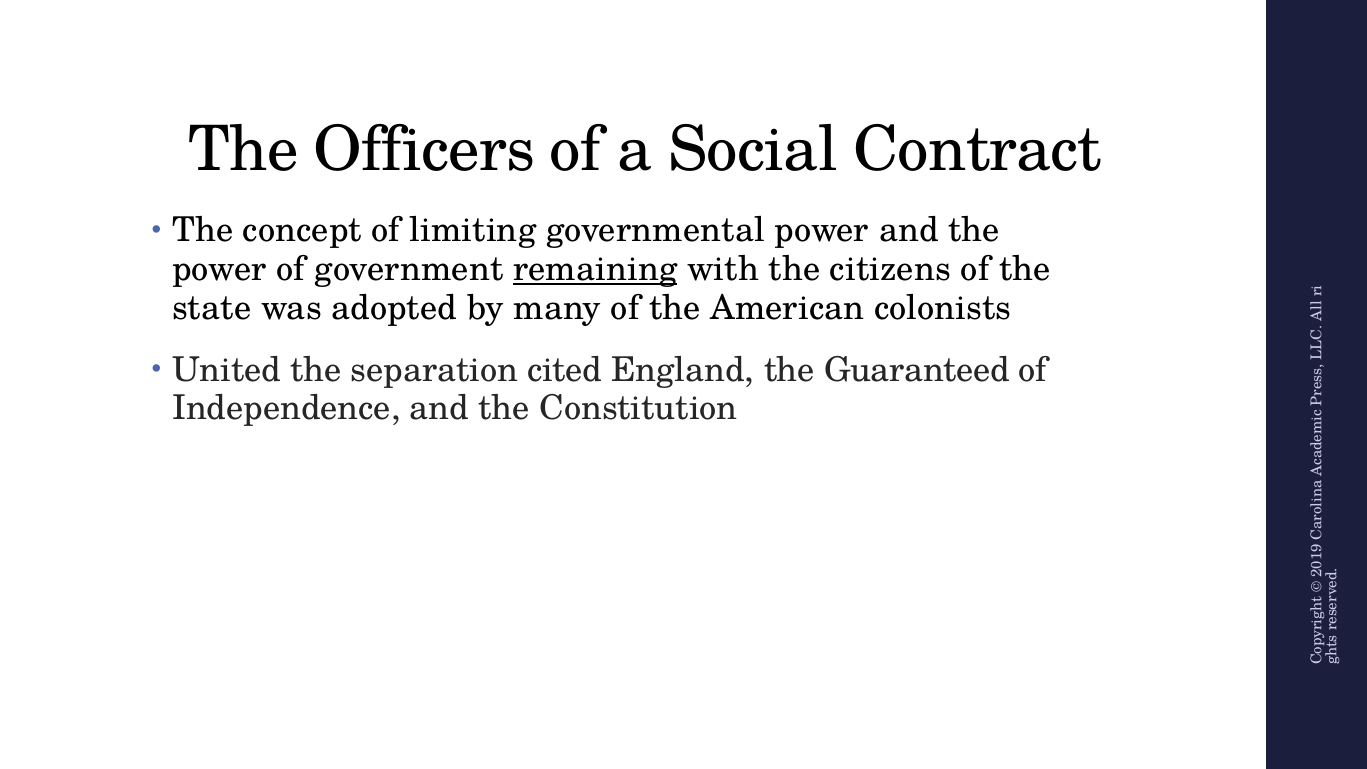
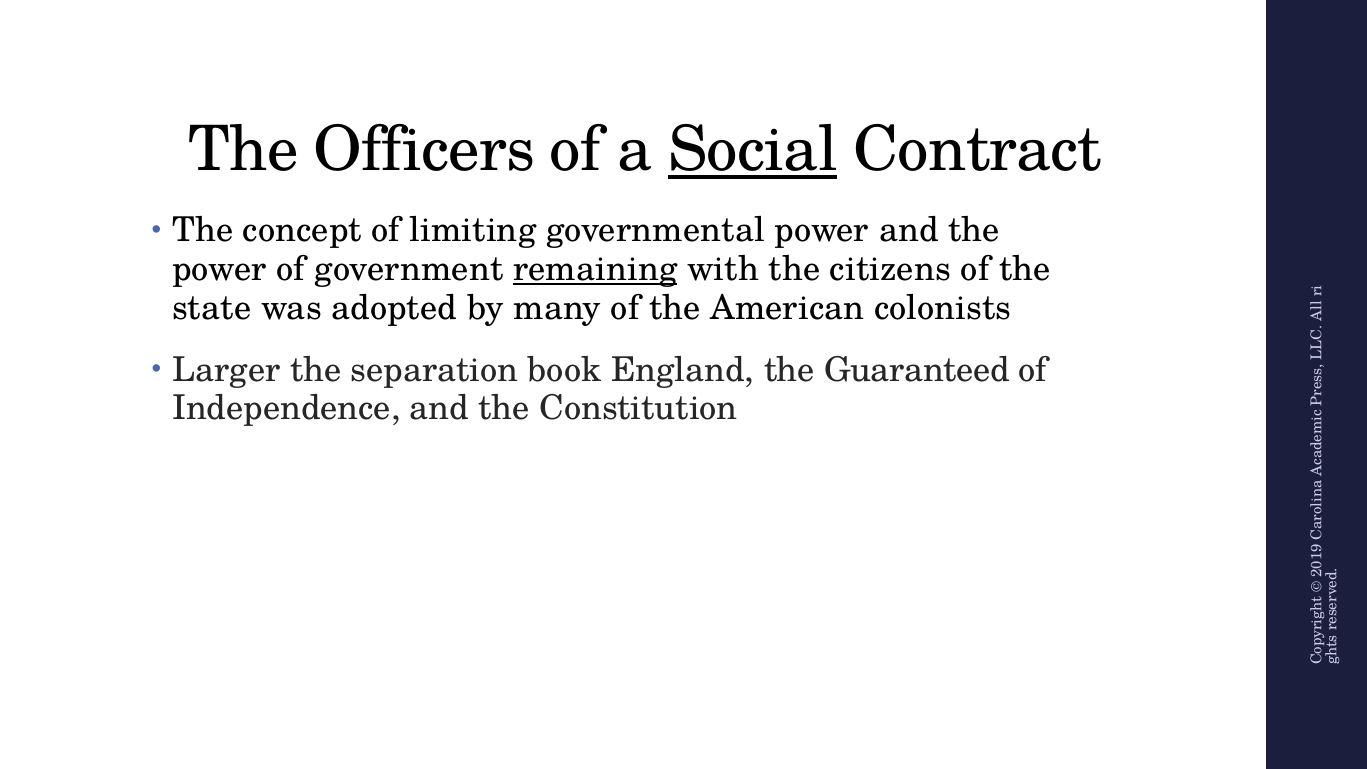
Social underline: none -> present (753, 150)
United: United -> Larger (226, 370)
cited: cited -> book (565, 370)
